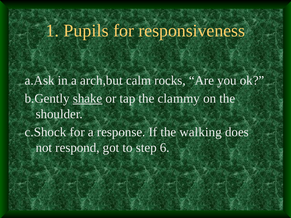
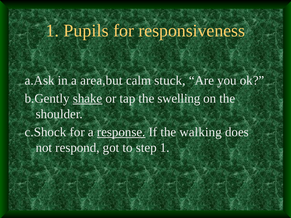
arch,but: arch,but -> area,but (101, 80)
rocks: rocks -> stuck (170, 80)
clammy: clammy -> swelling (179, 99)
response underline: none -> present (121, 132)
step 6: 6 -> 1 (165, 148)
